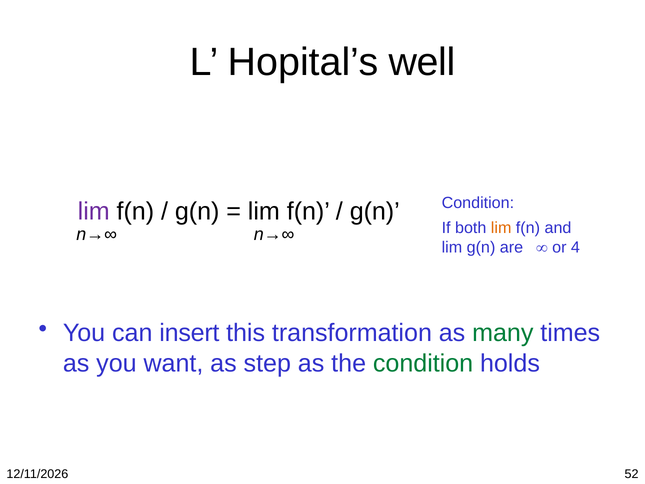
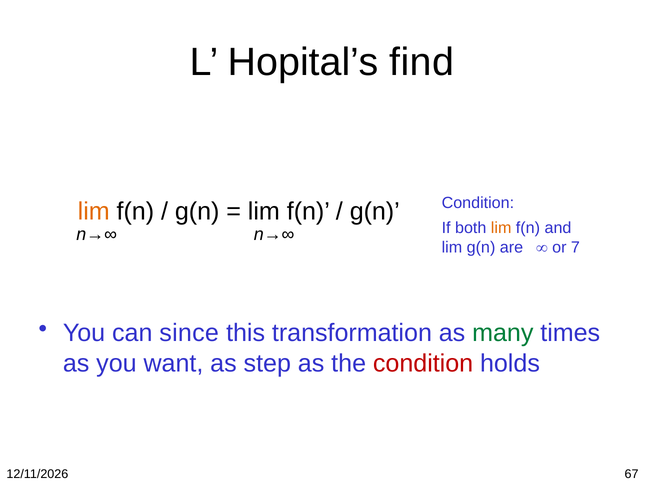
well: well -> find (422, 62)
lim colour: purple -> orange (94, 212)
4: 4 -> 7 (575, 247)
insert: insert -> since (189, 333)
condition colour: green -> red (423, 363)
52: 52 -> 67 (632, 474)
